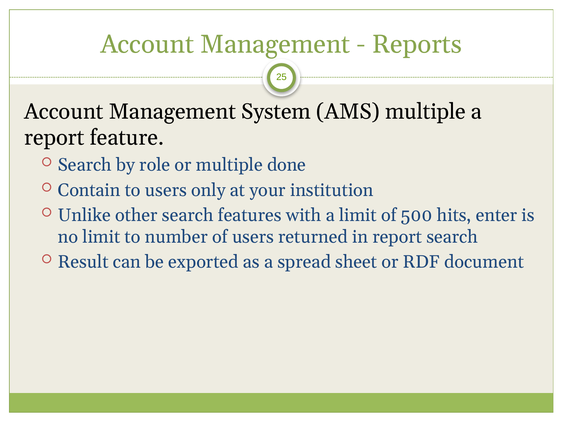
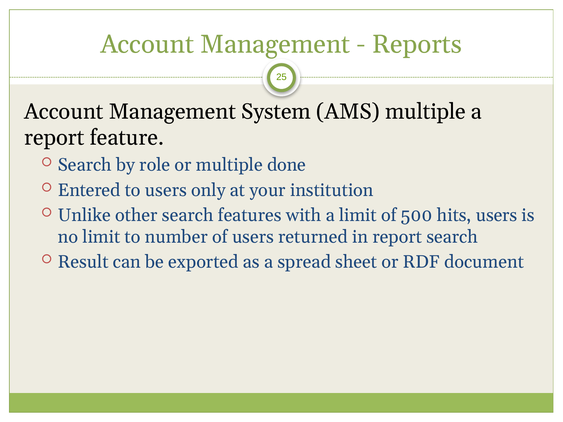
Contain: Contain -> Entered (89, 190)
hits enter: enter -> users (497, 215)
